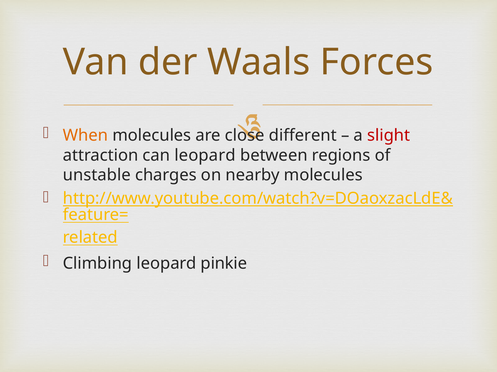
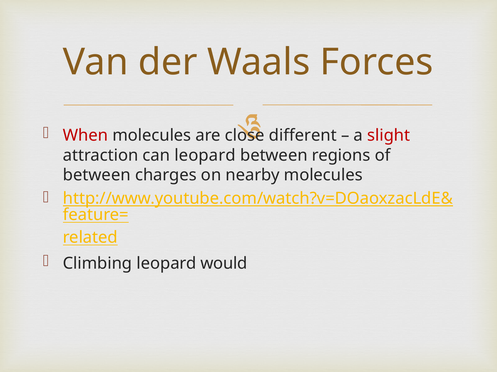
When colour: orange -> red (85, 136)
unstable: unstable -> between (97, 176)
pinkie: pinkie -> would (224, 264)
